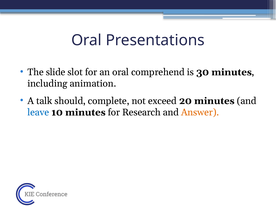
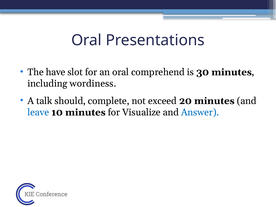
slide: slide -> have (56, 72)
animation: animation -> wordiness (93, 84)
Research: Research -> Visualize (141, 112)
Answer colour: orange -> blue (200, 112)
